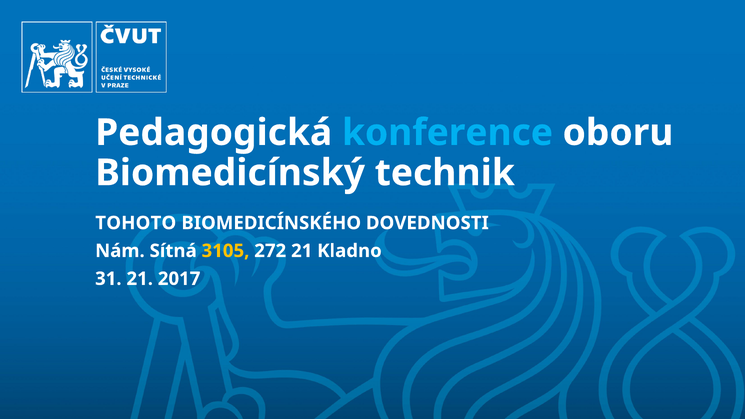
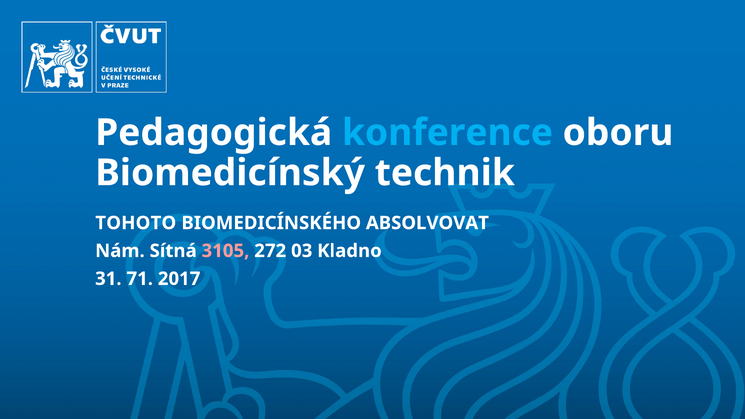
DOVEDNOSTI: DOVEDNOSTI -> ABSOLVOVAT (427, 223)
3105 colour: yellow -> pink (225, 251)
272 21: 21 -> 03 (302, 251)
31 21: 21 -> 71 (140, 279)
